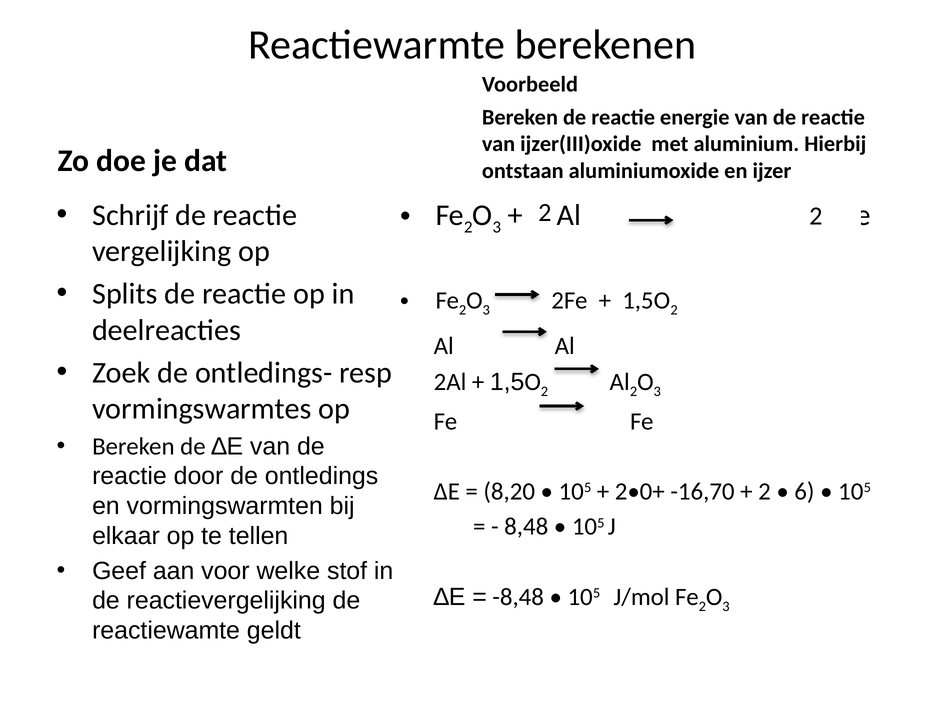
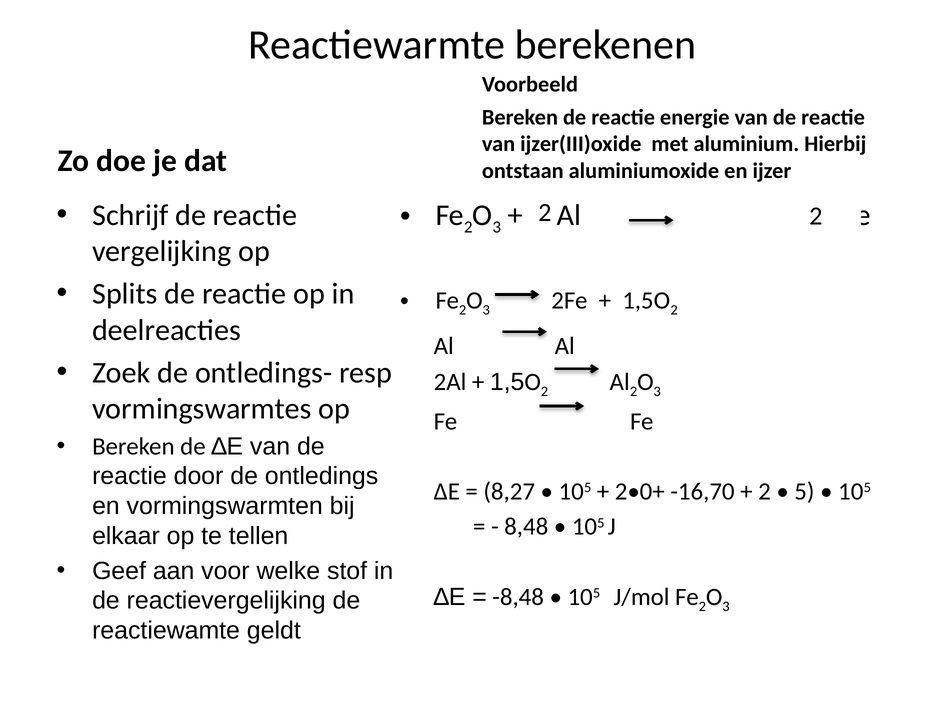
8,20: 8,20 -> 8,27 (509, 492)
6: 6 -> 5 (804, 492)
